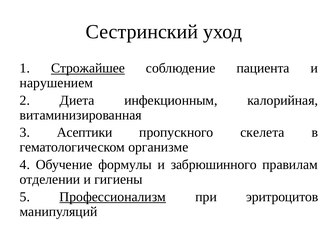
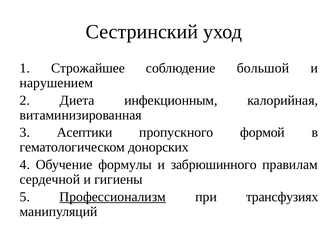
Строжайшее underline: present -> none (88, 68)
пациента: пациента -> большой (263, 68)
скелета: скелета -> формой (262, 132)
организме: организме -> донорских (158, 147)
отделении: отделении -> сердечной (50, 179)
эритроцитов: эритроцитов -> трансфузиях (282, 197)
